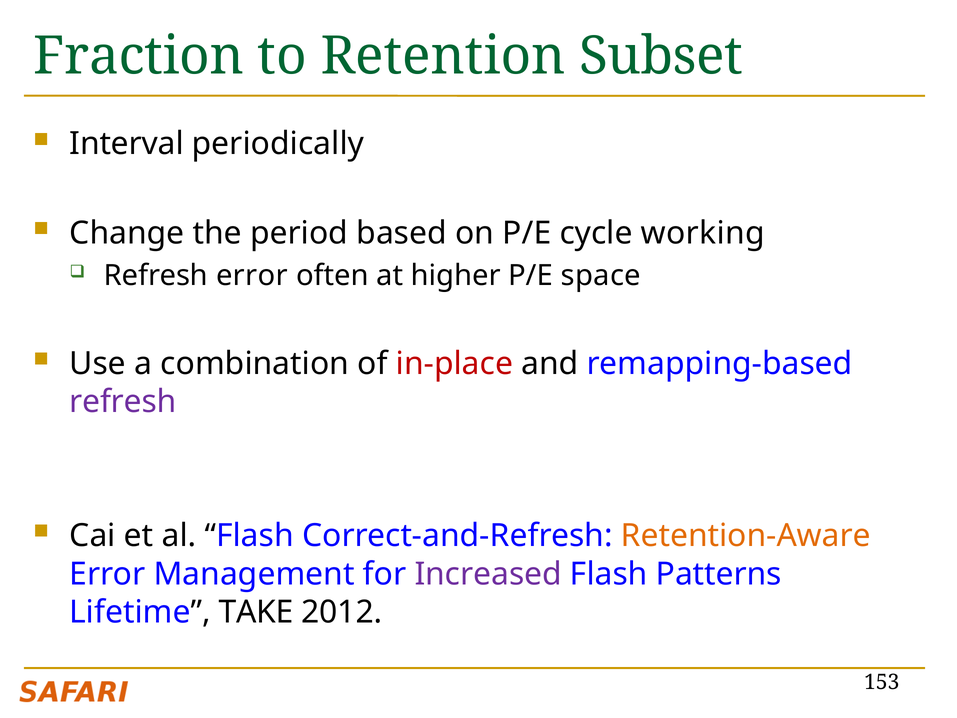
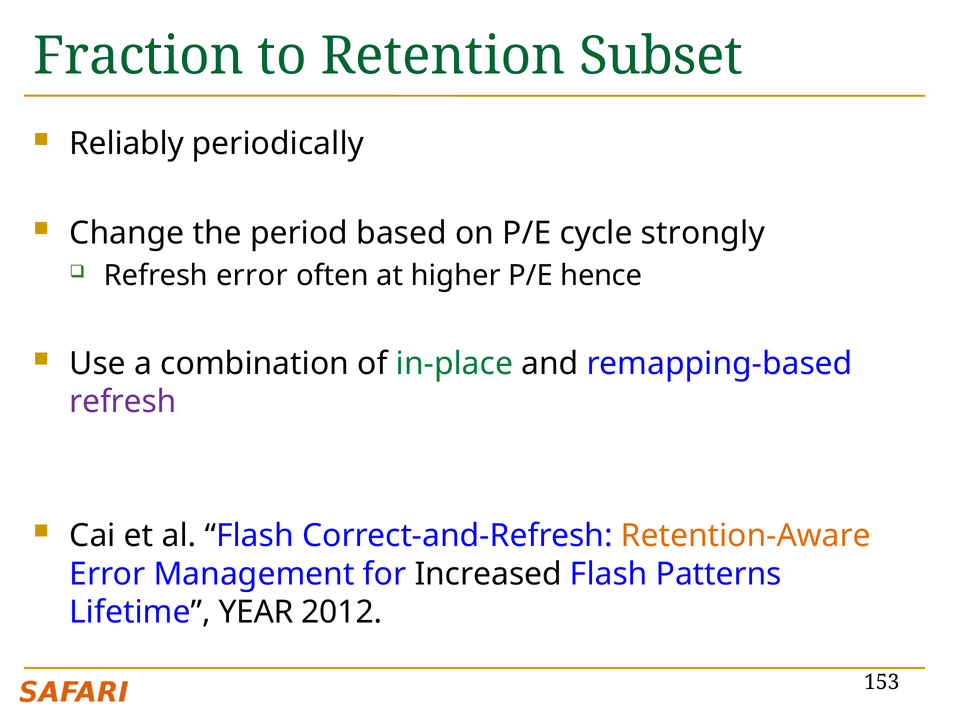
Interval: Interval -> Reliably (127, 144)
working: working -> strongly (703, 233)
space: space -> hence (601, 275)
in-place colour: red -> green (455, 363)
Increased colour: purple -> black (488, 574)
TAKE: TAKE -> YEAR (256, 612)
